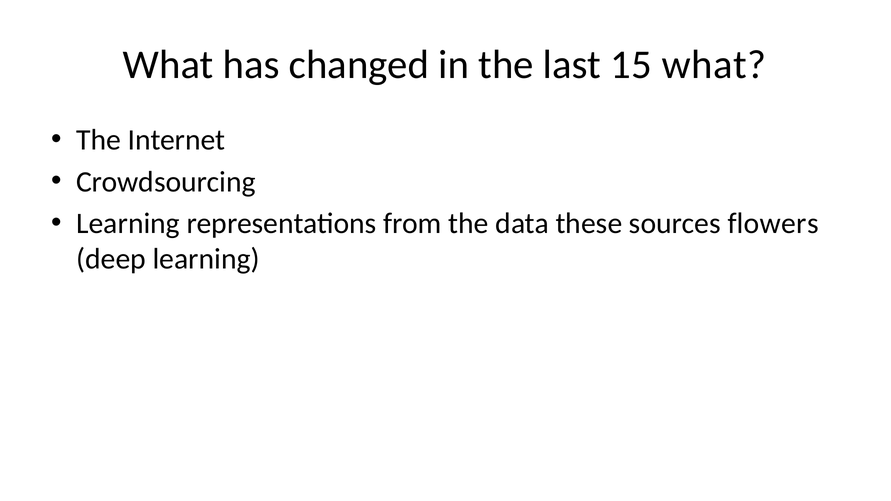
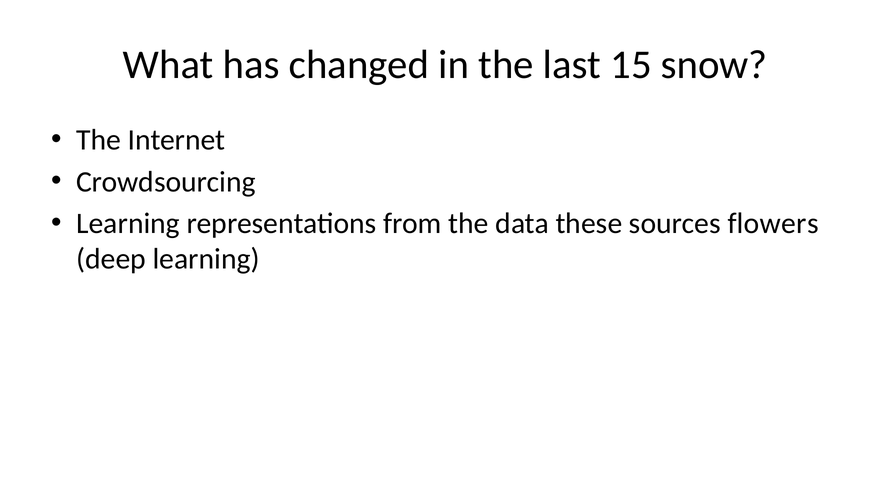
15 what: what -> snow (714, 65)
